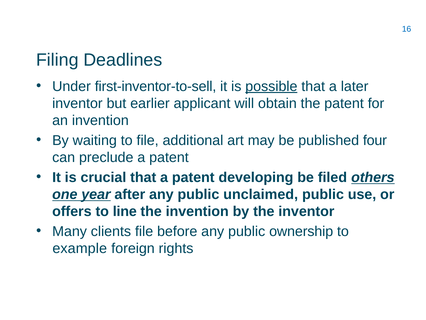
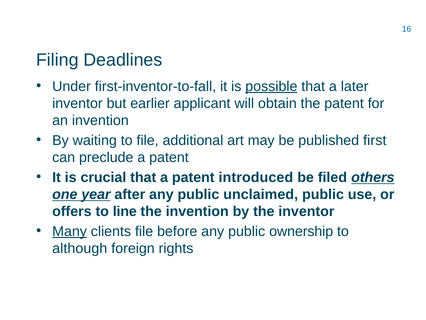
first-inventor-to-sell: first-inventor-to-sell -> first-inventor-to-fall (155, 86)
four: four -> first (375, 140)
developing: developing -> introduced (256, 177)
Many underline: none -> present (70, 231)
example: example -> although (80, 248)
